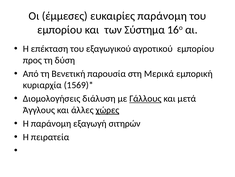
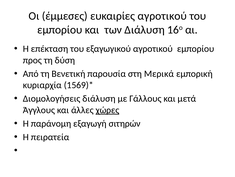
ευκαιρίες παράνομη: παράνομη -> αγροτικού (162, 16)
των Σύστημα: Σύστημα -> Διάλυση (145, 30)
Γάλλους underline: present -> none (145, 98)
